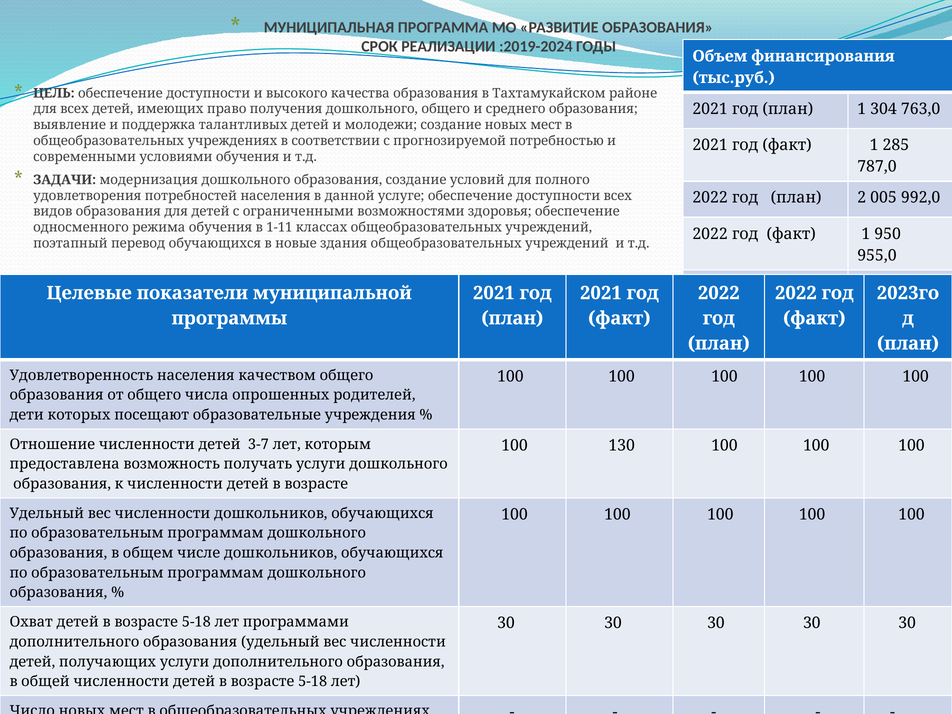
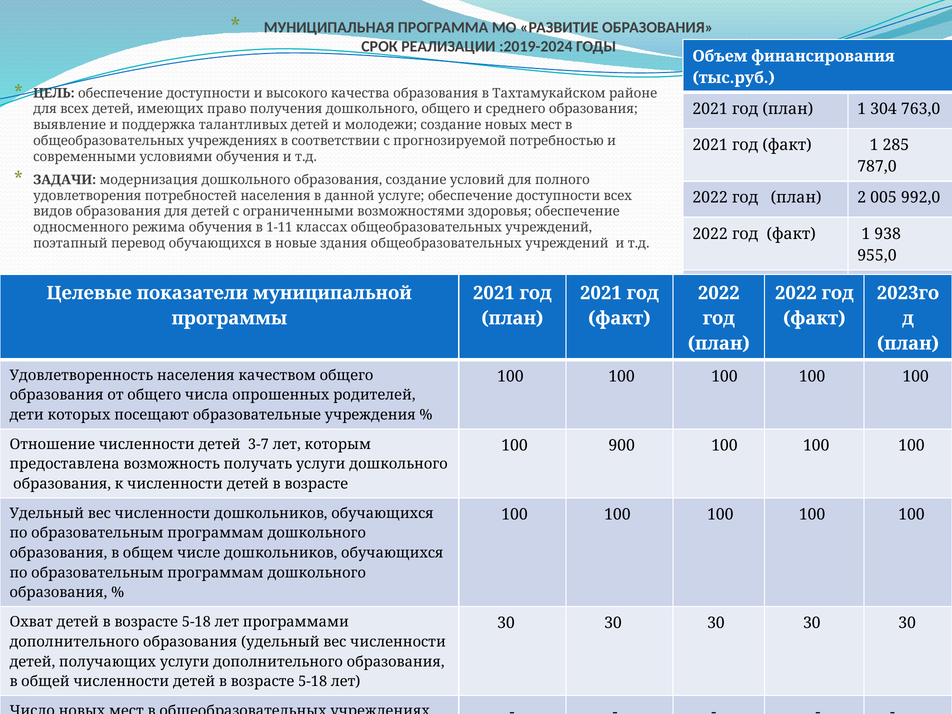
950: 950 -> 938 (888, 234)
130: 130 -> 900 (622, 445)
